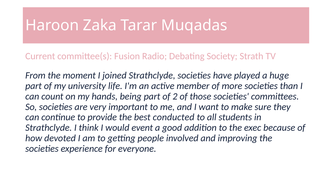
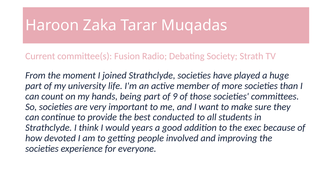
2: 2 -> 9 (175, 96)
event: event -> years (142, 128)
